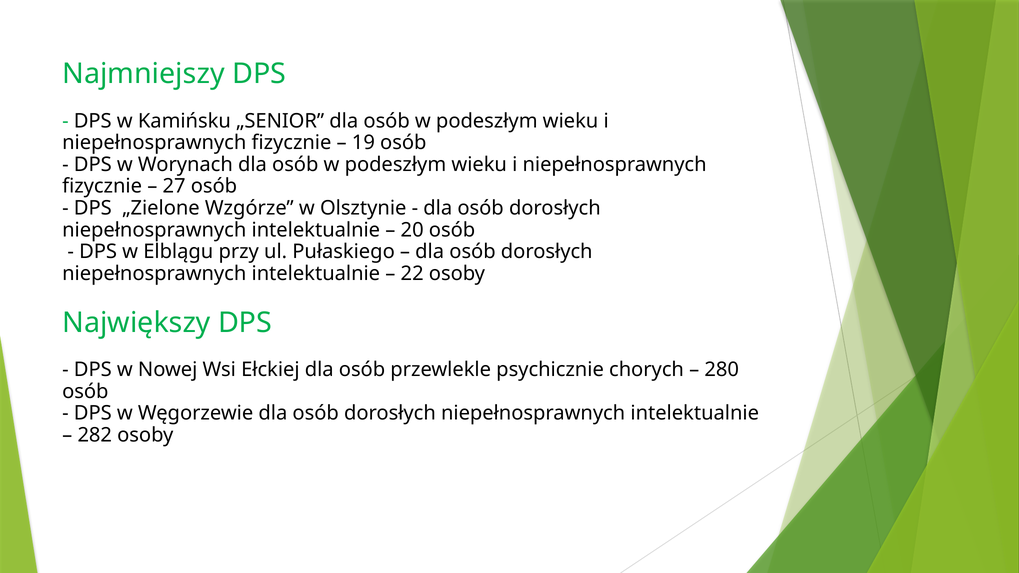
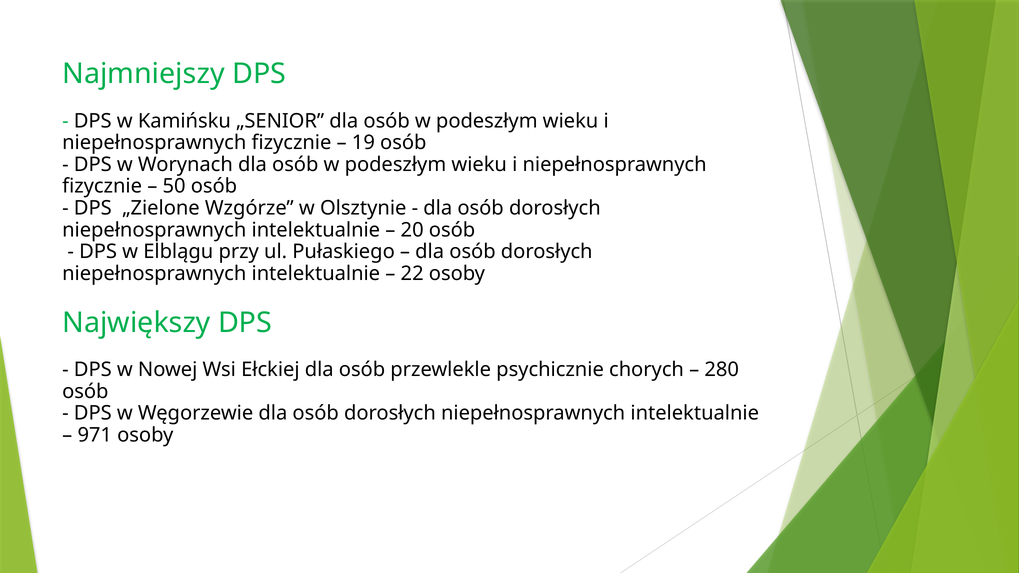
27: 27 -> 50 (174, 186)
282: 282 -> 971 (95, 435)
